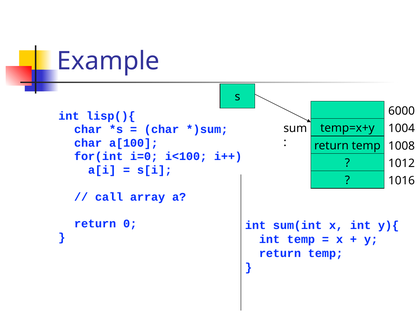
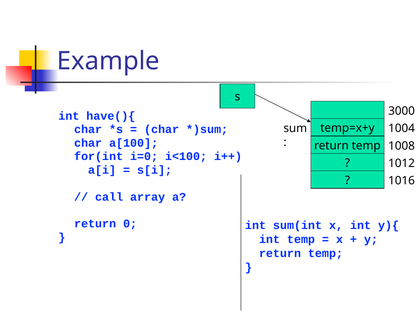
6000: 6000 -> 3000 (402, 111)
lisp(){: lisp(){ -> have(){ (111, 116)
